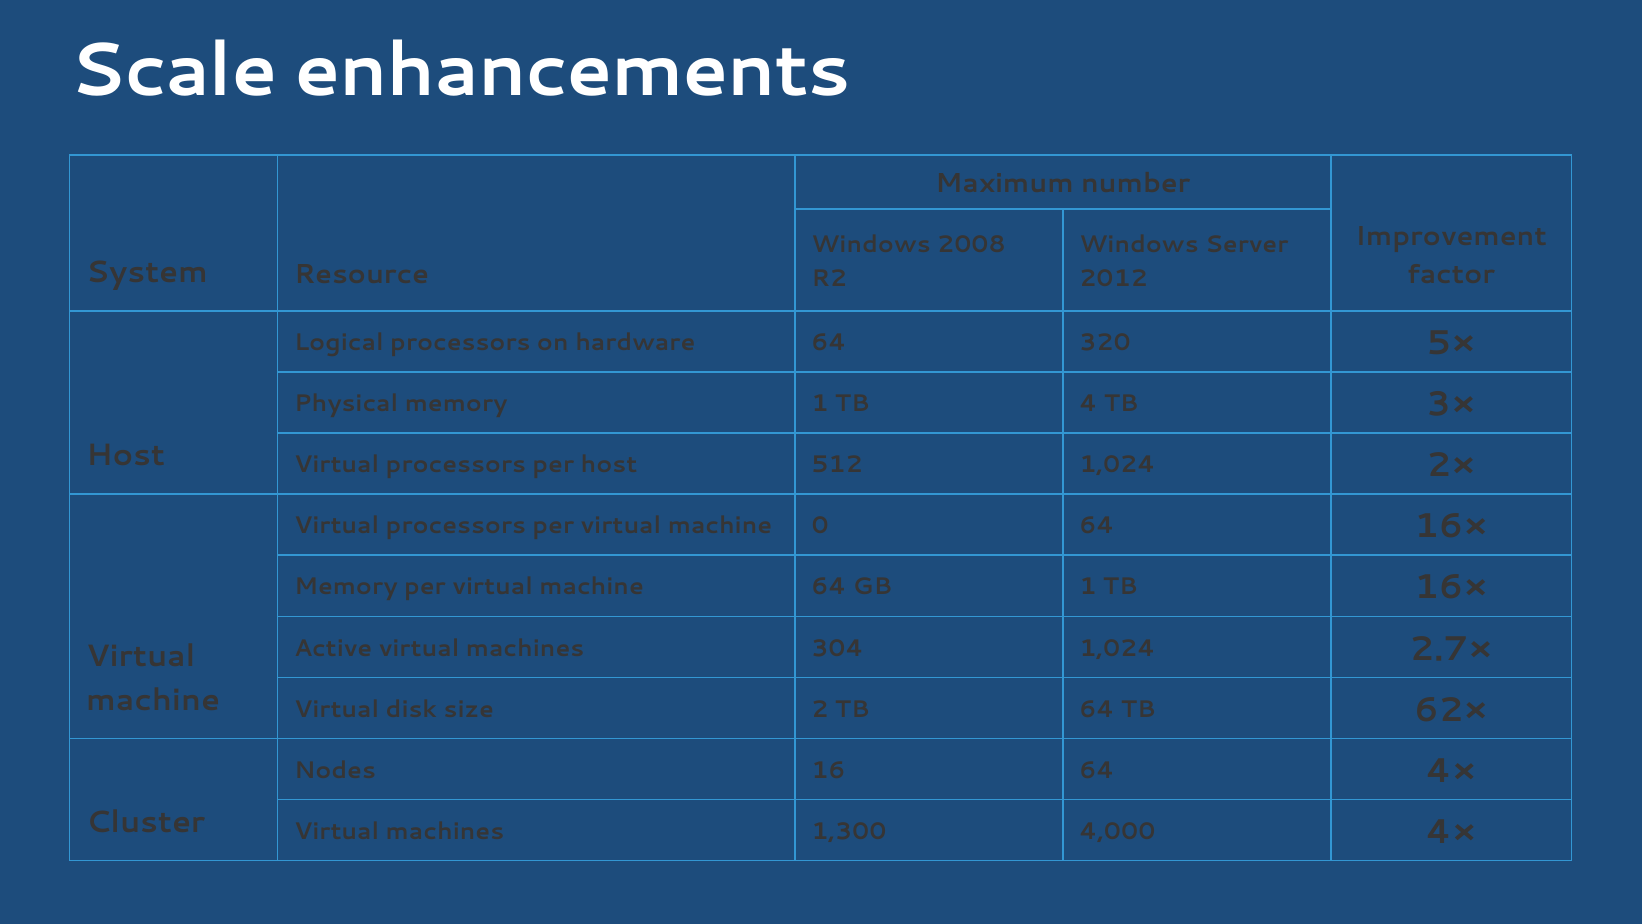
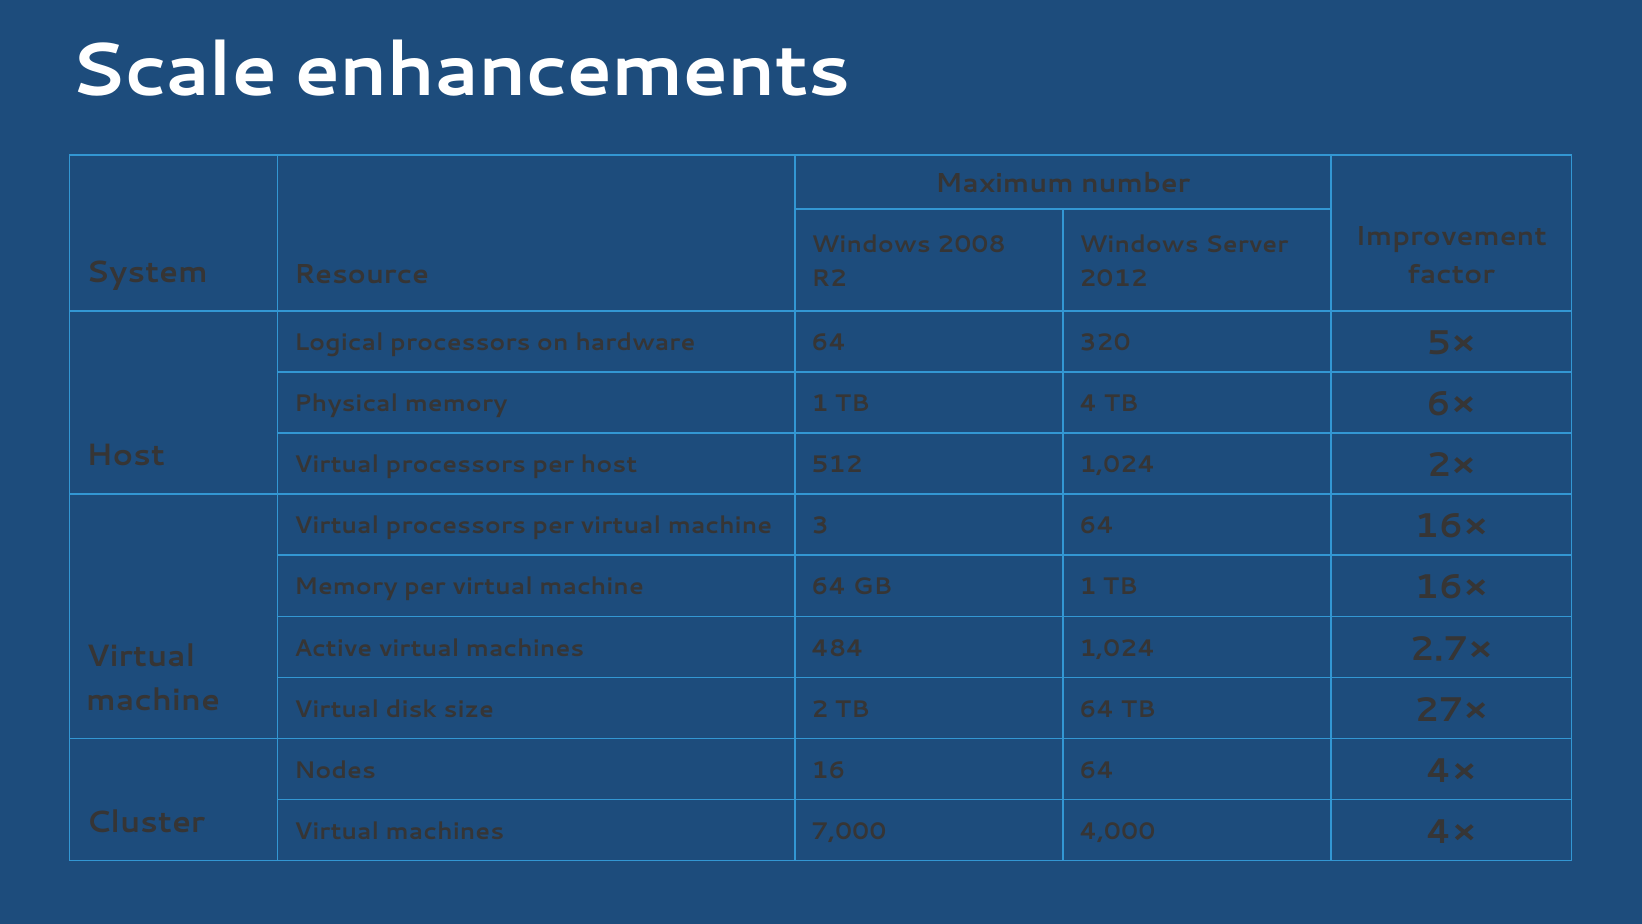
3×: 3× -> 6× (1451, 404)
0: 0 -> 3 (820, 526)
304: 304 -> 484 (838, 648)
62×: 62× -> 27× (1451, 710)
1,300: 1,300 -> 7,000 (849, 831)
